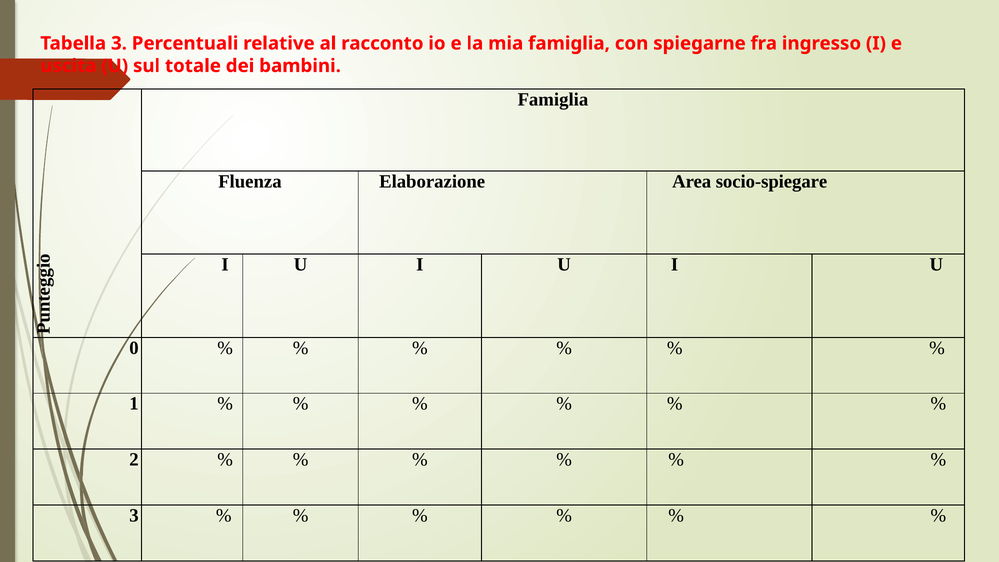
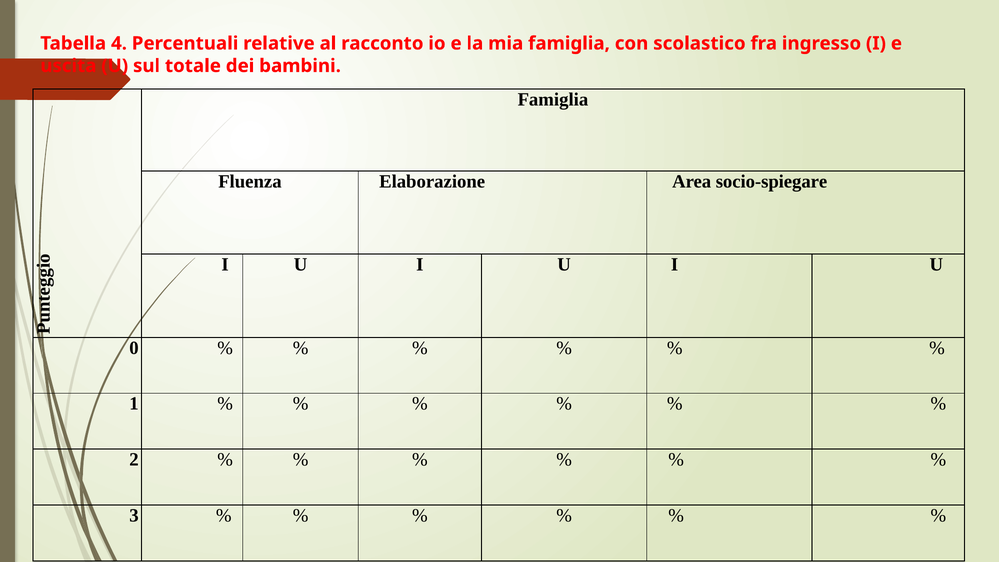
Tabella 3: 3 -> 4 (119, 43)
spiegarne: spiegarne -> scolastico (699, 43)
